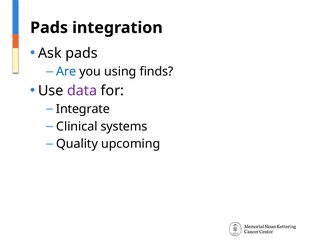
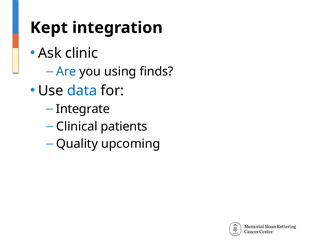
Pads: Pads -> Kept (49, 28)
Ask pads: pads -> clinic (82, 53)
data colour: purple -> blue (82, 91)
systems: systems -> patients (124, 127)
